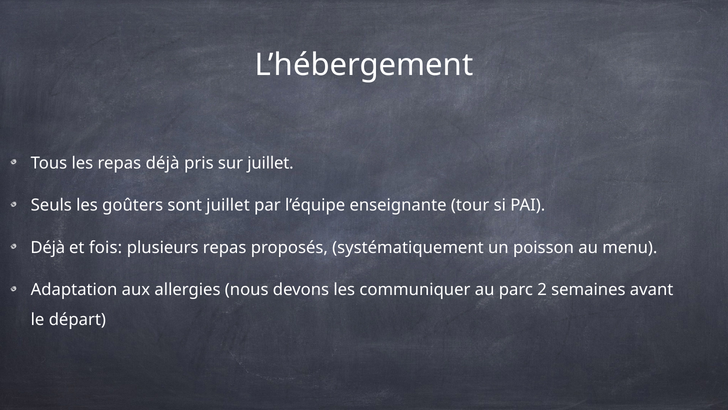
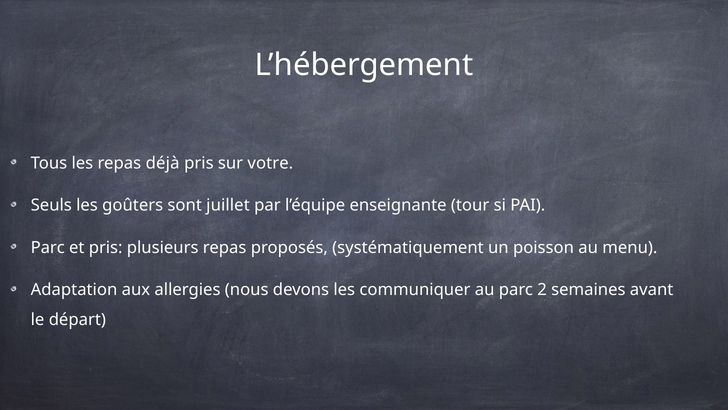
sur juillet: juillet -> votre (270, 163)
Déjà: Déjà -> Parc (48, 247)
et fois: fois -> pris (106, 247)
